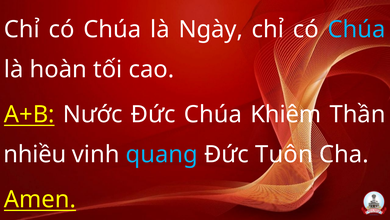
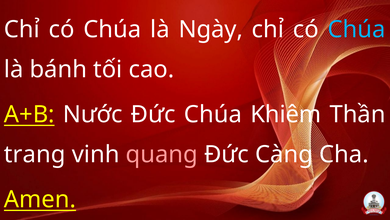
hoàn: hoàn -> bánh (58, 69)
nhiều: nhiều -> trang (35, 154)
quang colour: light blue -> pink (162, 154)
Tuôn: Tuôn -> Càng (284, 154)
